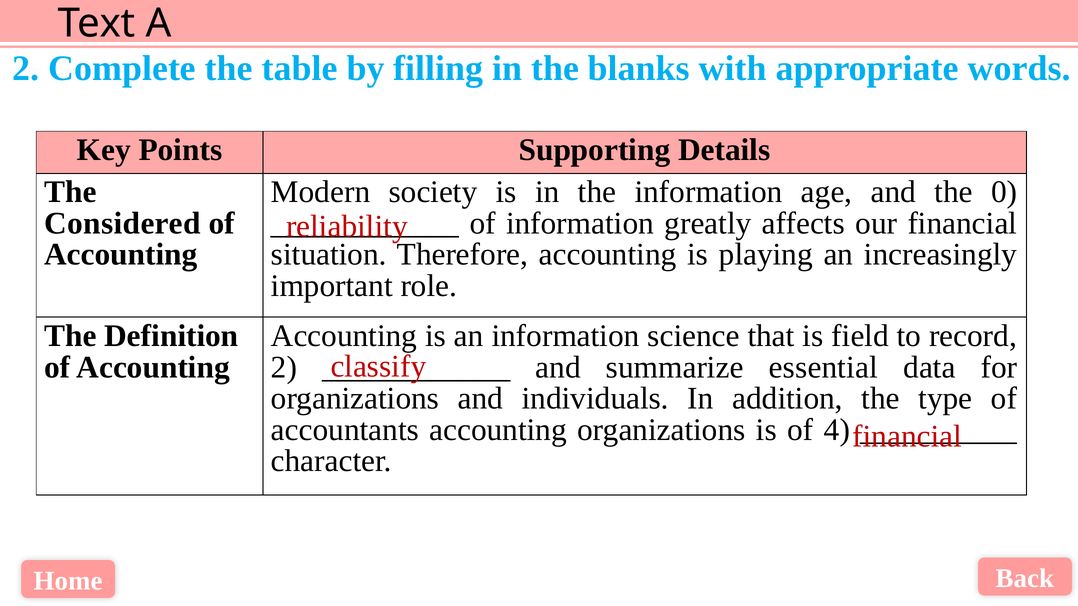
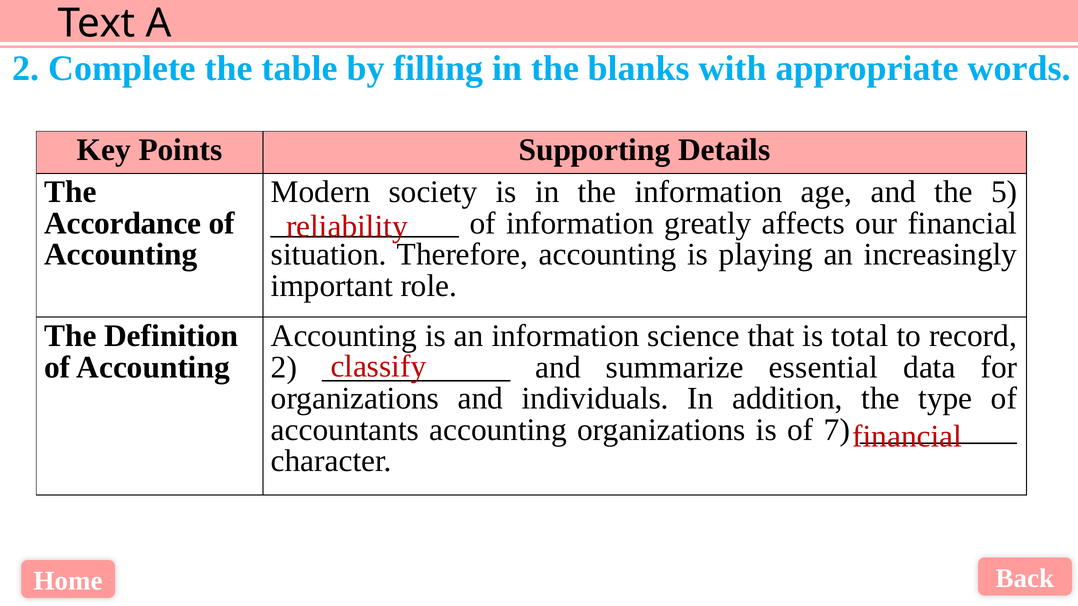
0: 0 -> 5 (1004, 192)
Considered: Considered -> Accordance (123, 223)
field: field -> total (860, 336)
4: 4 -> 7 (837, 430)
